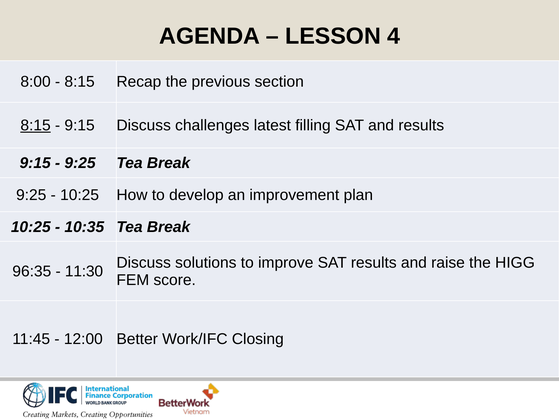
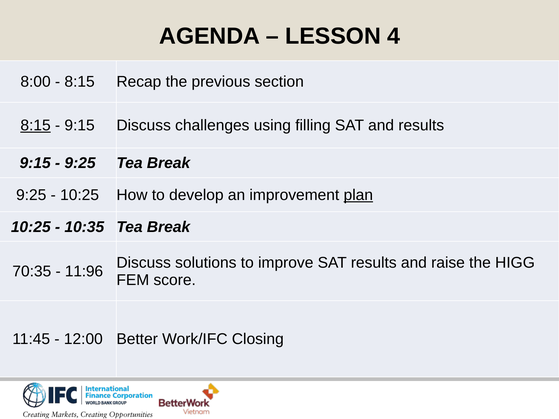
latest: latest -> using (272, 125)
plan underline: none -> present (358, 195)
96:35: 96:35 -> 70:35 (32, 272)
11:30: 11:30 -> 11:96 (84, 272)
